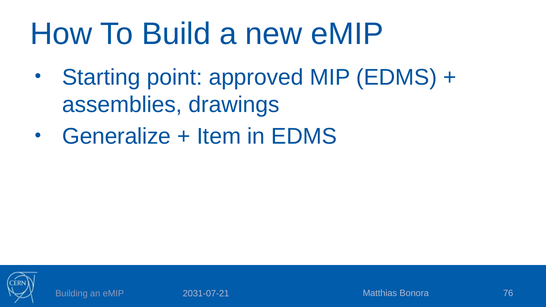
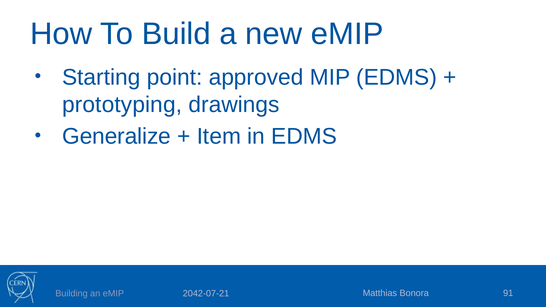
assemblies: assemblies -> prototyping (122, 105)
76: 76 -> 91 (508, 293)
2031-07-21: 2031-07-21 -> 2042-07-21 (206, 294)
